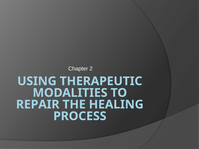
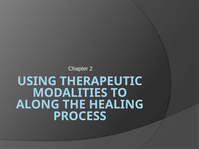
REPAIR: REPAIR -> ALONG (38, 105)
